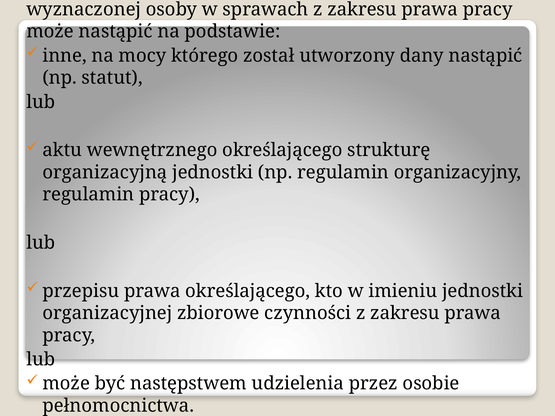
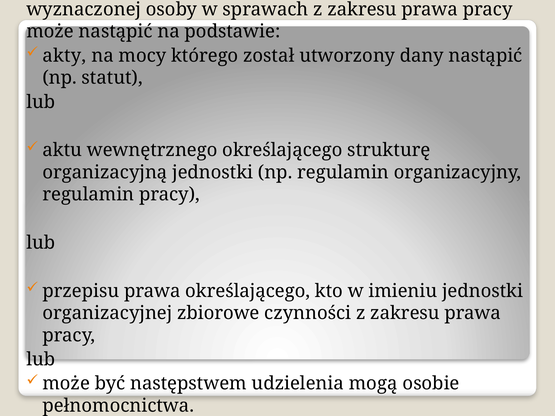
inne: inne -> akty (64, 56)
przez: przez -> mogą (373, 384)
